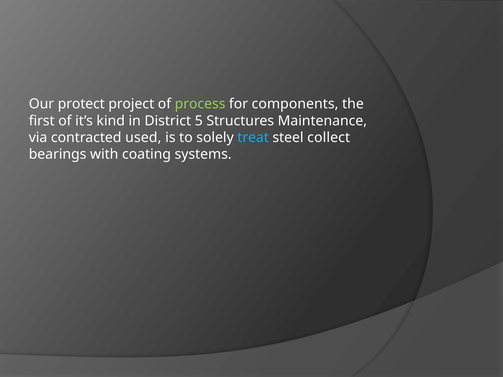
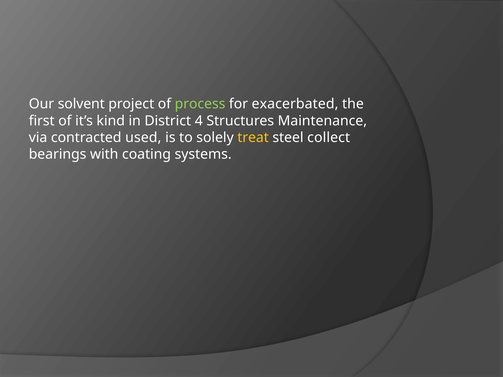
protect: protect -> solvent (81, 104)
components: components -> exacerbated (295, 104)
5: 5 -> 4 (199, 121)
treat colour: light blue -> yellow (253, 138)
